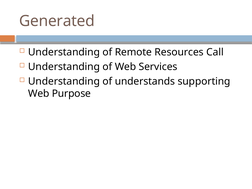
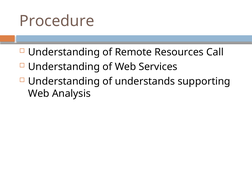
Generated: Generated -> Procedure (57, 21)
Purpose: Purpose -> Analysis (71, 94)
